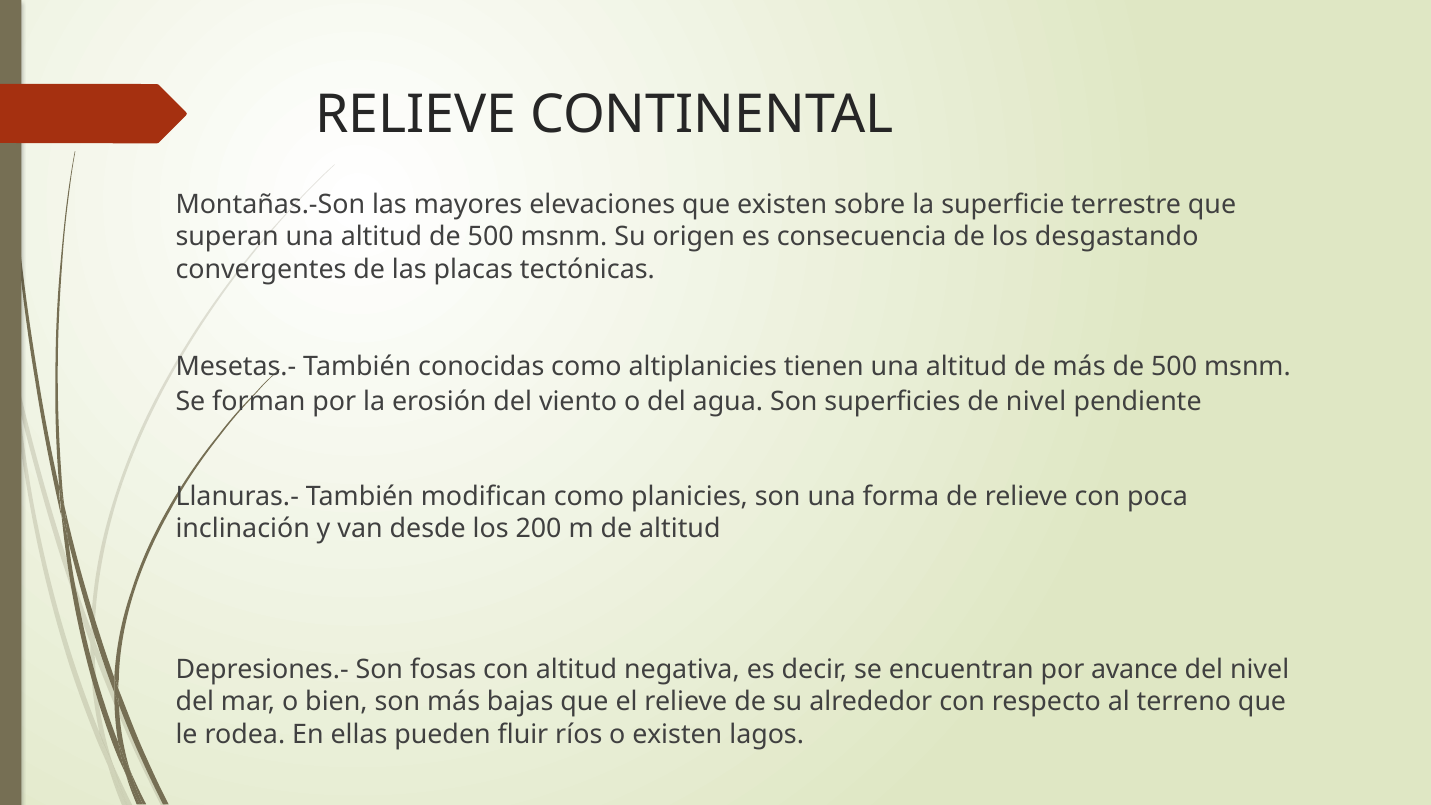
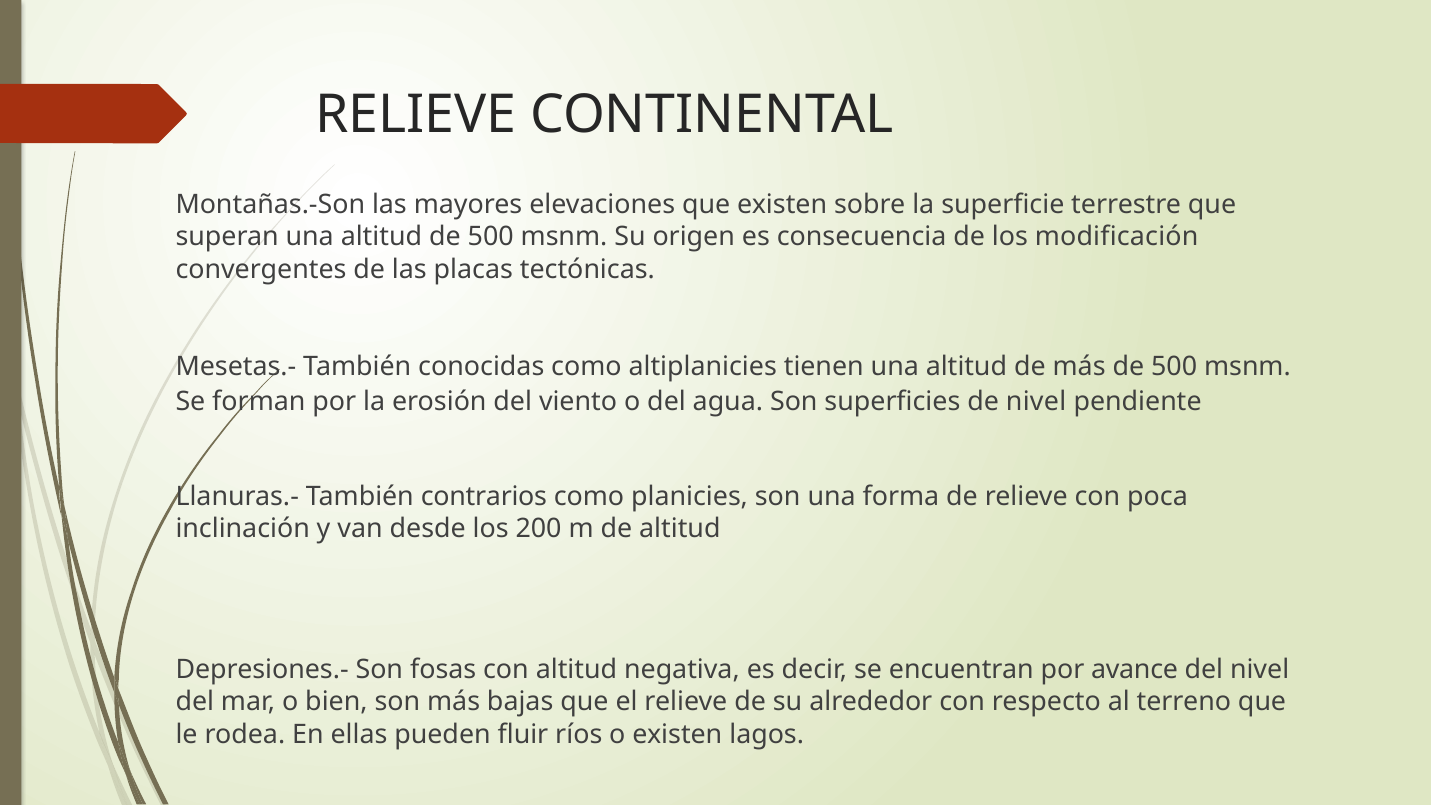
desgastando: desgastando -> modificación (1117, 237)
modifican: modifican -> contrarios (484, 496)
